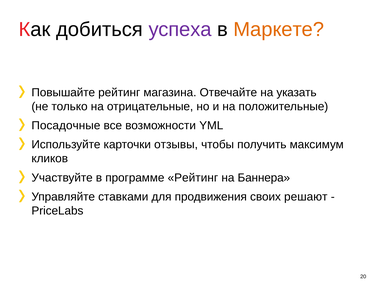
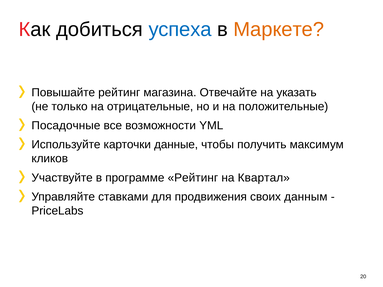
успеха colour: purple -> blue (180, 29)
отзывы: отзывы -> данные (176, 145)
Баннера: Баннера -> Квартал (264, 178)
решают: решают -> данным (306, 197)
